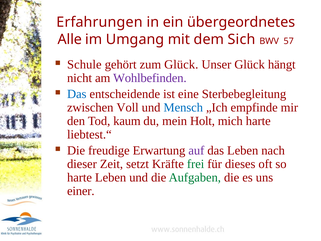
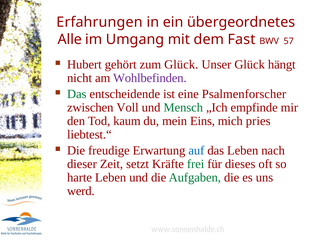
Sich: Sich -> Fast (242, 39)
Schule: Schule -> Hubert (84, 64)
Das colour: blue -> green (77, 94)
Sterbebegleitung: Sterbebegleitung -> Psalmenforscher (244, 94)
Mensch colour: blue -> green (183, 107)
Holt: Holt -> Eins (202, 121)
mich harte: harte -> pries (258, 121)
auf colour: purple -> blue (196, 150)
einer: einer -> werd (81, 191)
